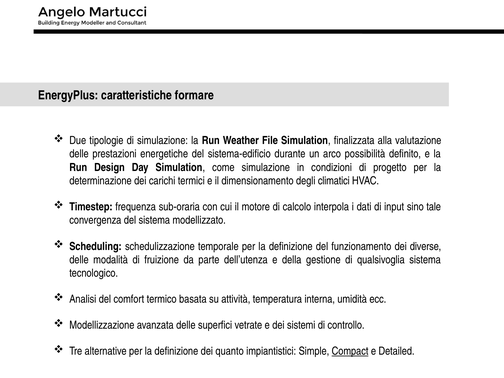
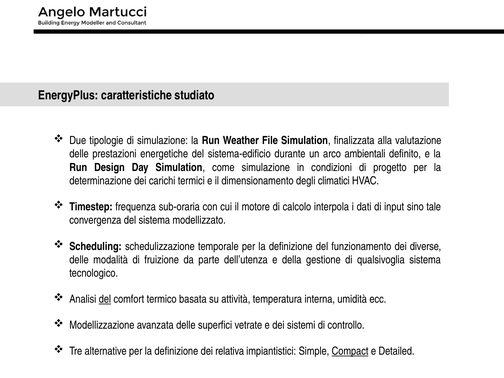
formare: formare -> studiato (195, 95)
possibilità: possibilità -> ambientali (365, 154)
del underline: none -> present (105, 299)
quanto: quanto -> relativa (230, 351)
